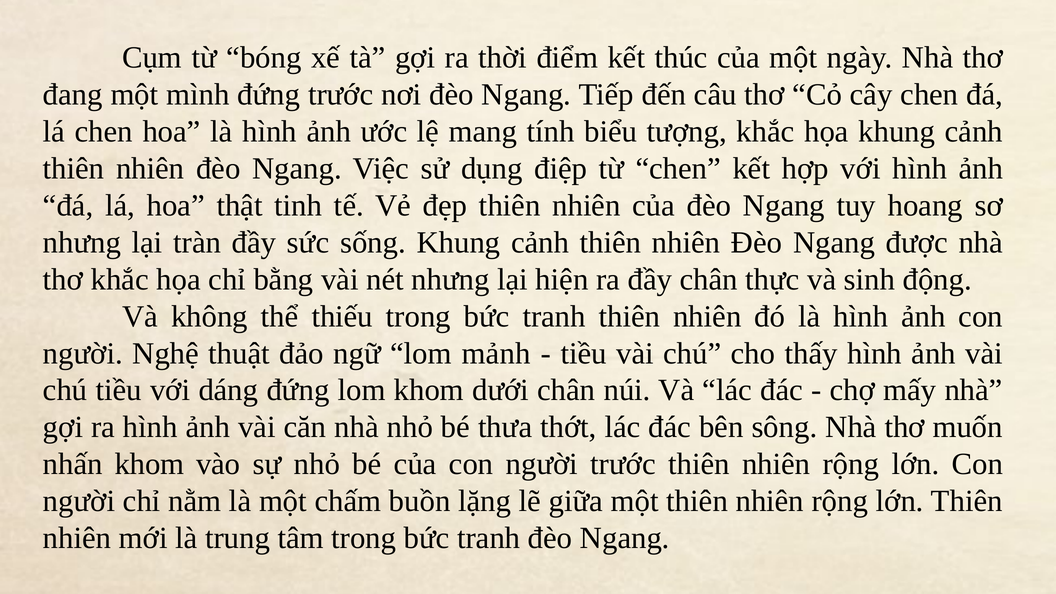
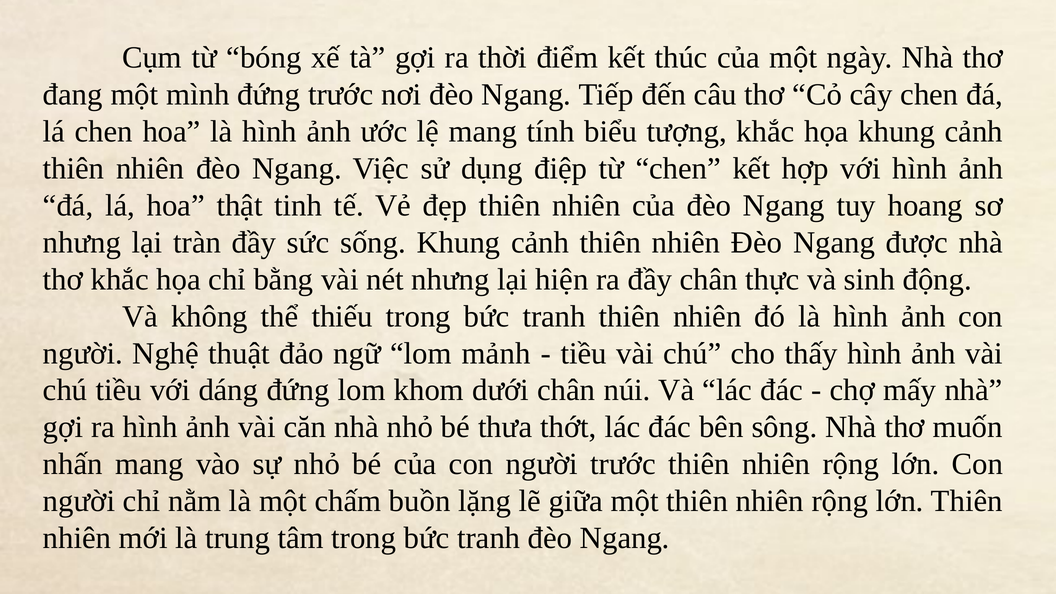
nhấn khom: khom -> mang (149, 464)
